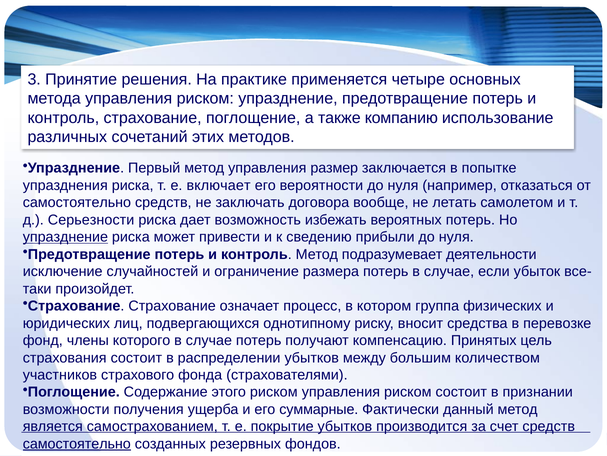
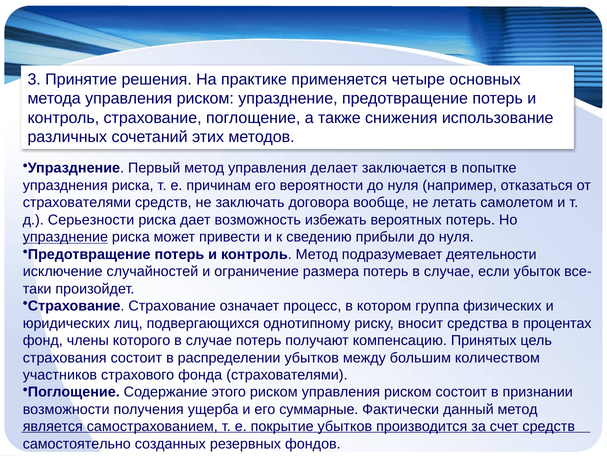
компанию: компанию -> снижения (401, 118)
размер: размер -> делает (334, 168)
включает: включает -> причинам (219, 185)
самостоятельно: самостоятельно -> страхователями (77, 202)
перевозке: перевозке -> процентах (557, 323)
самостоятельно underline: present -> none (77, 443)
